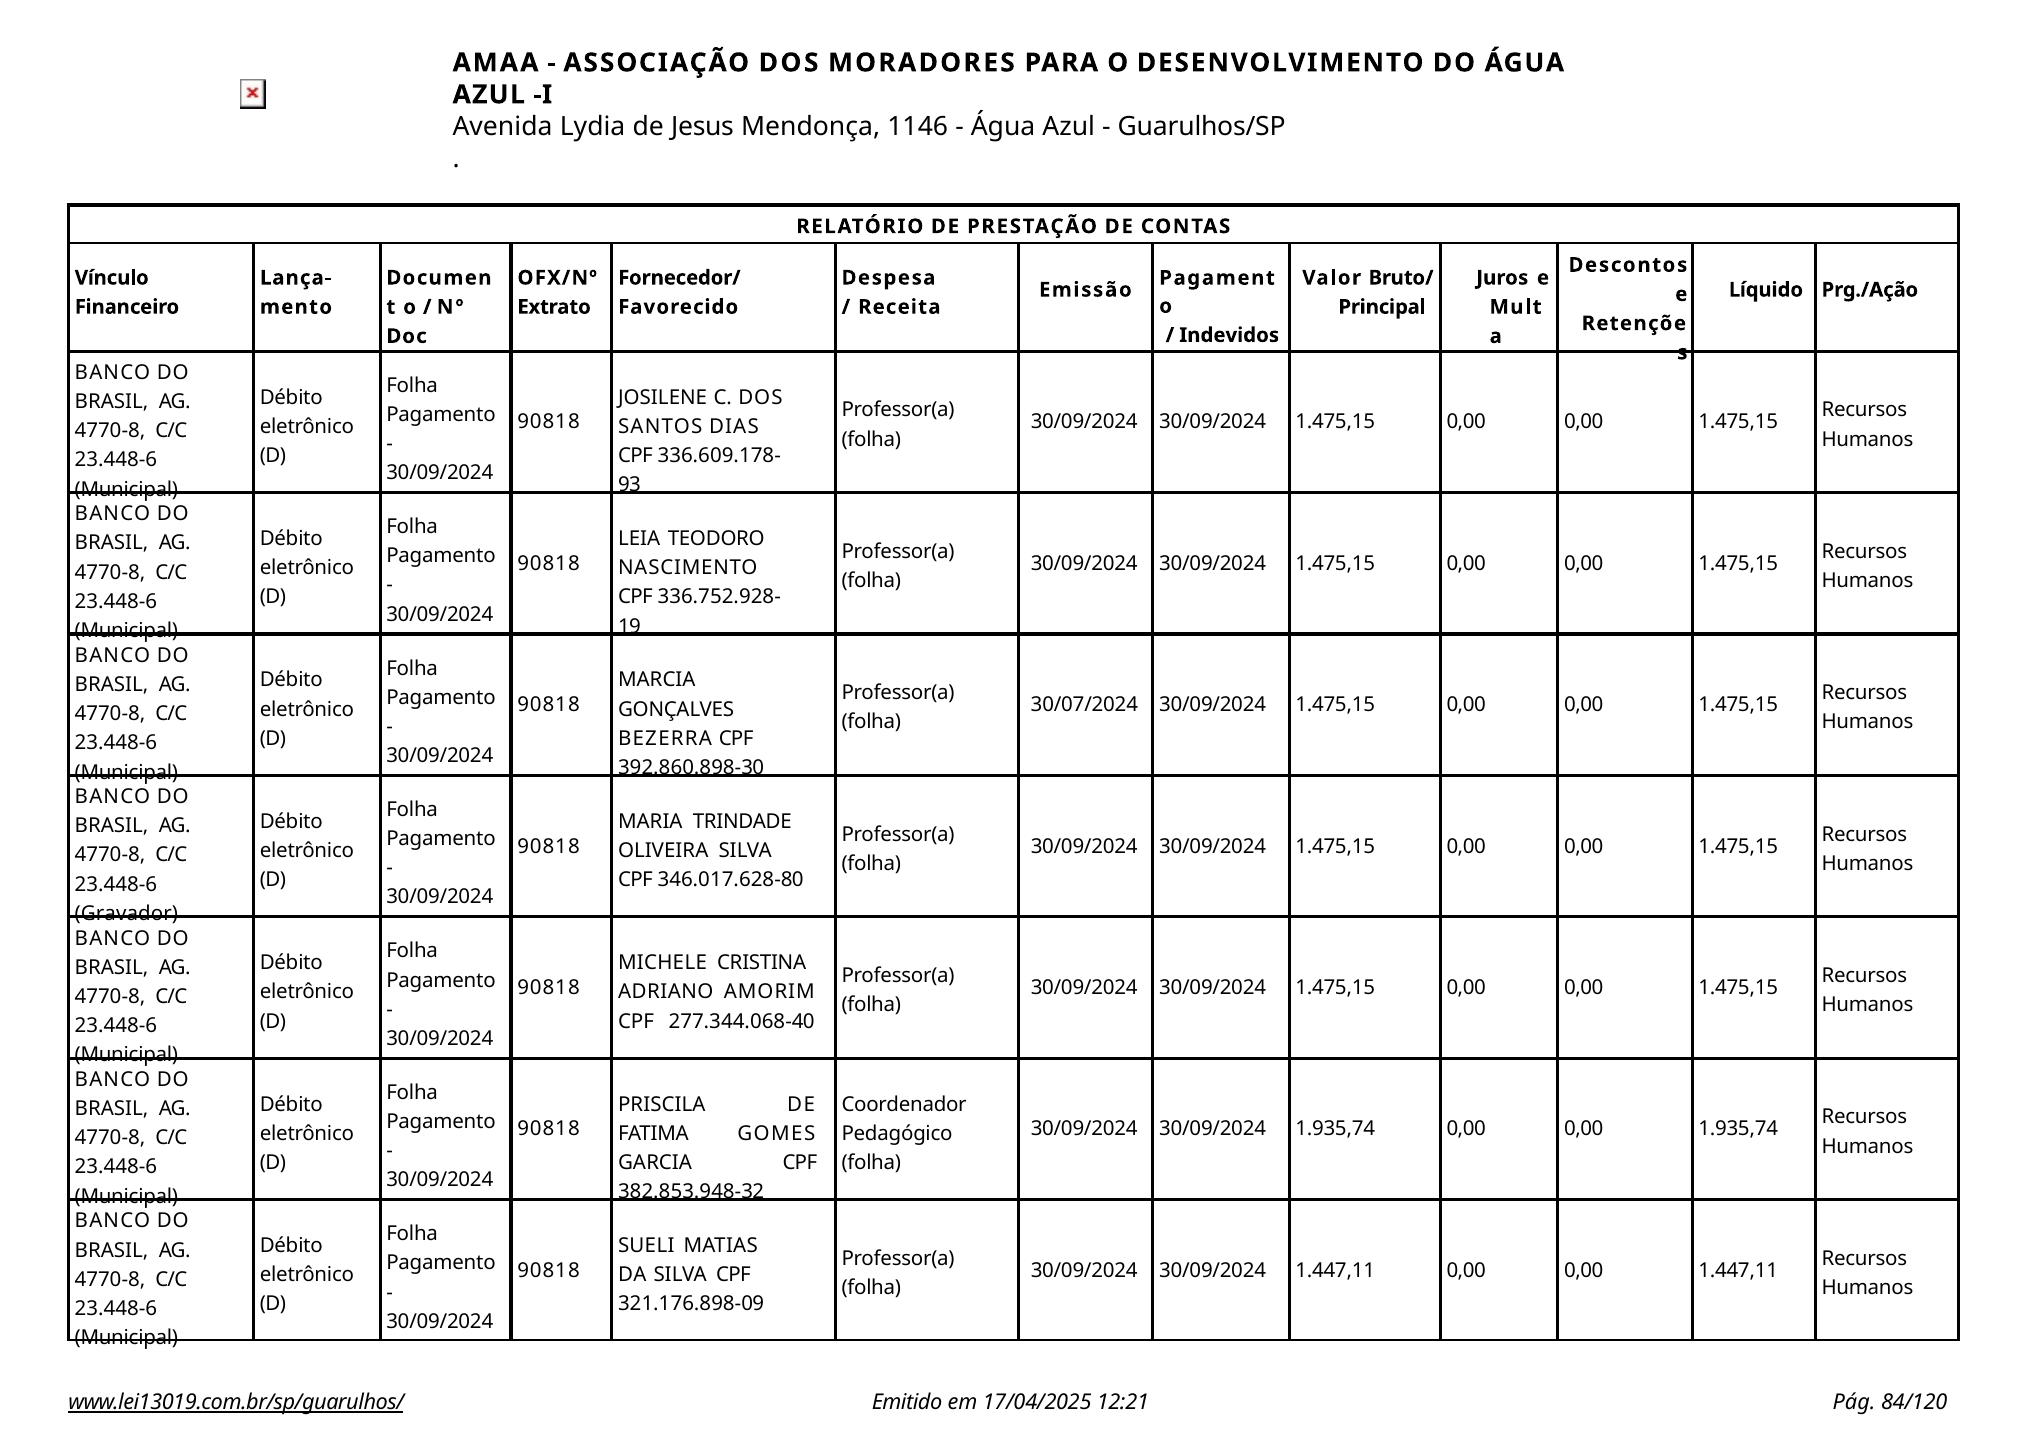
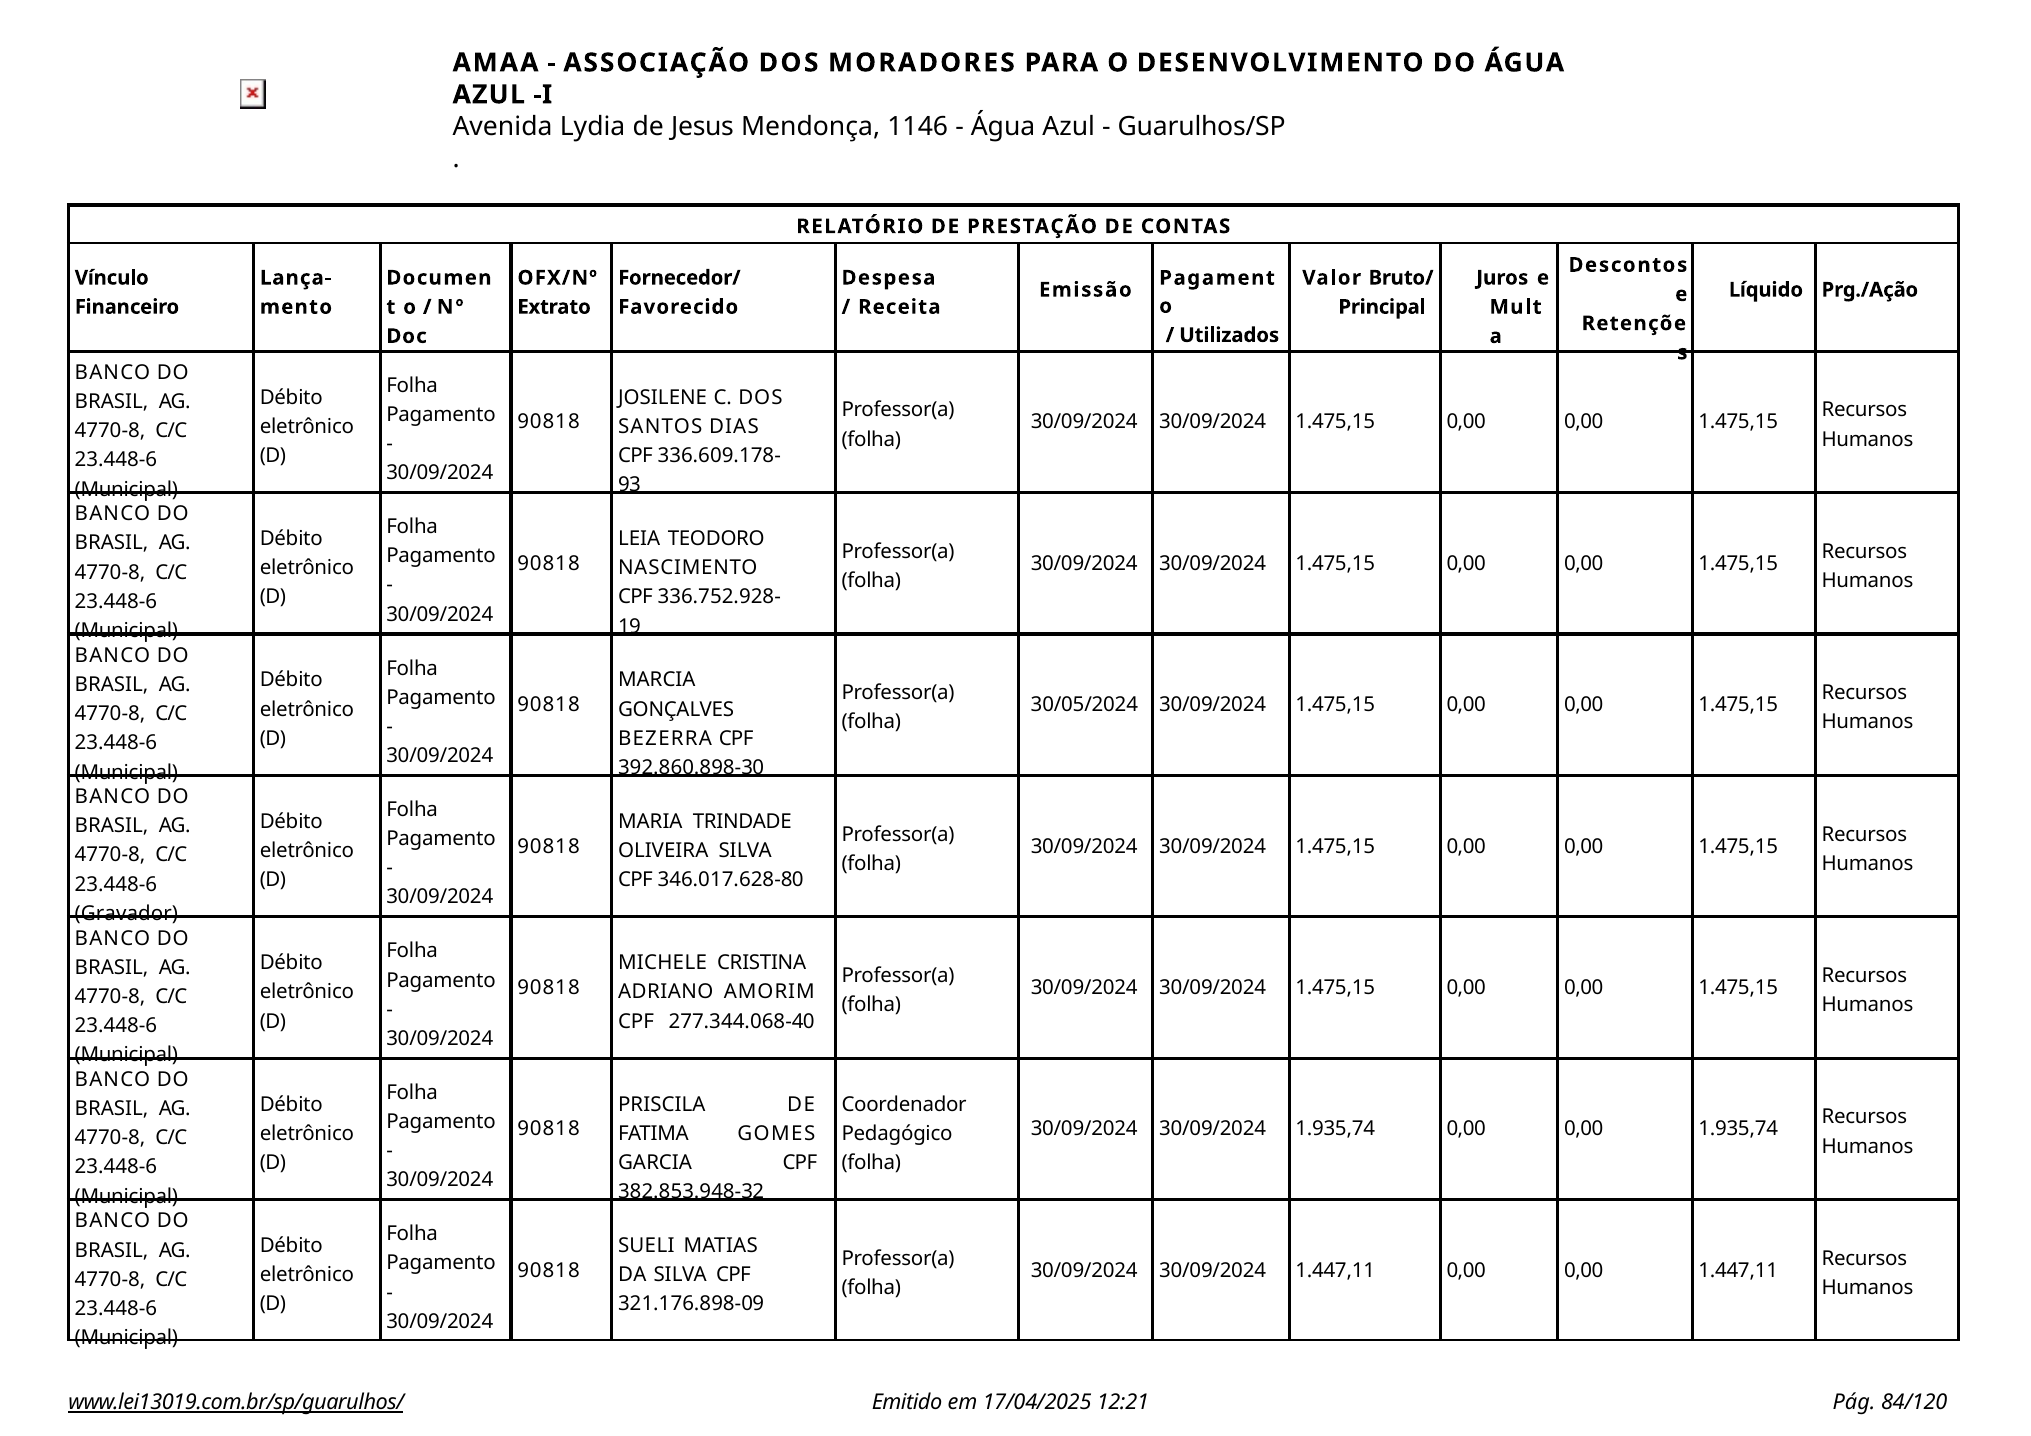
Indevidos: Indevidos -> Utilizados (1229, 335)
30/07/2024: 30/07/2024 -> 30/05/2024 (1084, 705)
